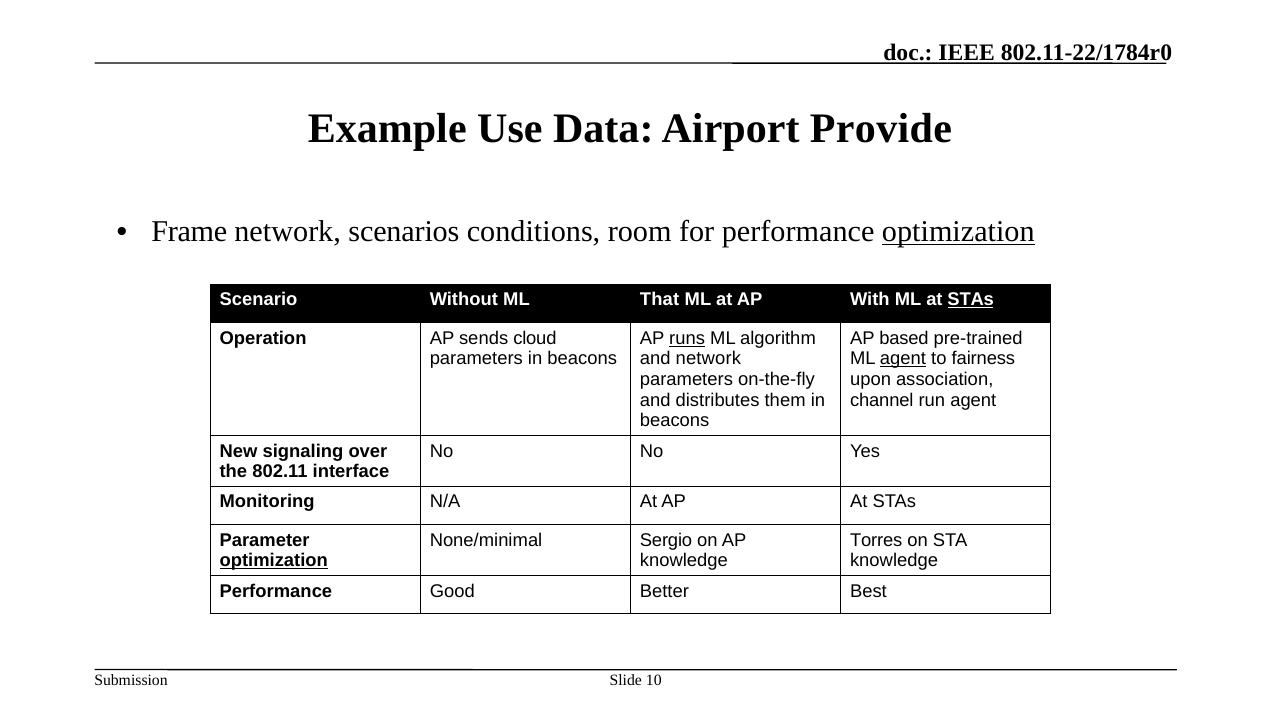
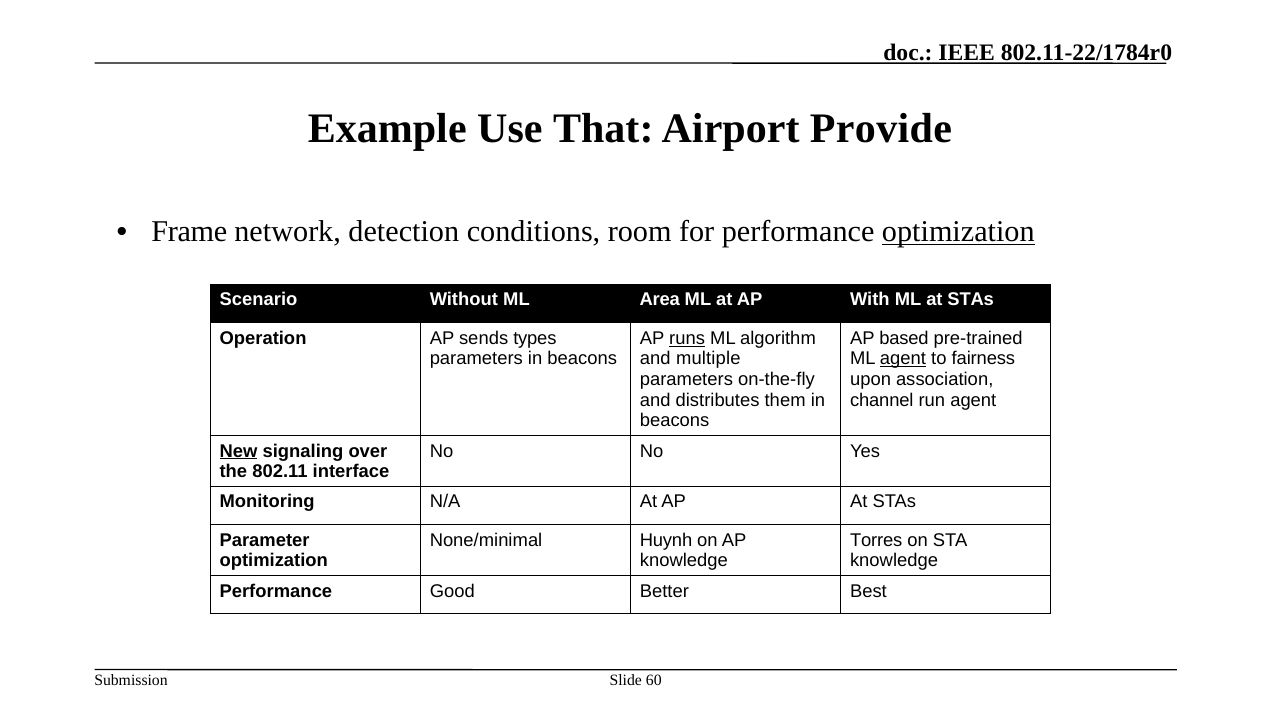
Data: Data -> That (603, 129)
scenarios: scenarios -> detection (404, 232)
That: That -> Area (660, 300)
STAs underline: present -> none (971, 300)
cloud: cloud -> types (535, 338)
and network: network -> multiple (708, 359)
New underline: none -> present (238, 451)
Sergio: Sergio -> Huynh (666, 540)
optimization underline: present -> none (274, 561)
10: 10 -> 60 (654, 680)
